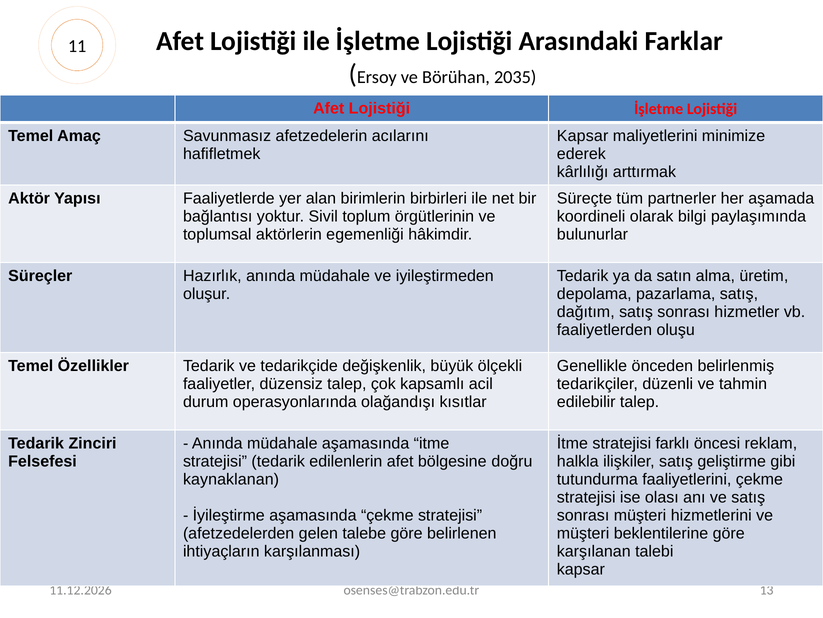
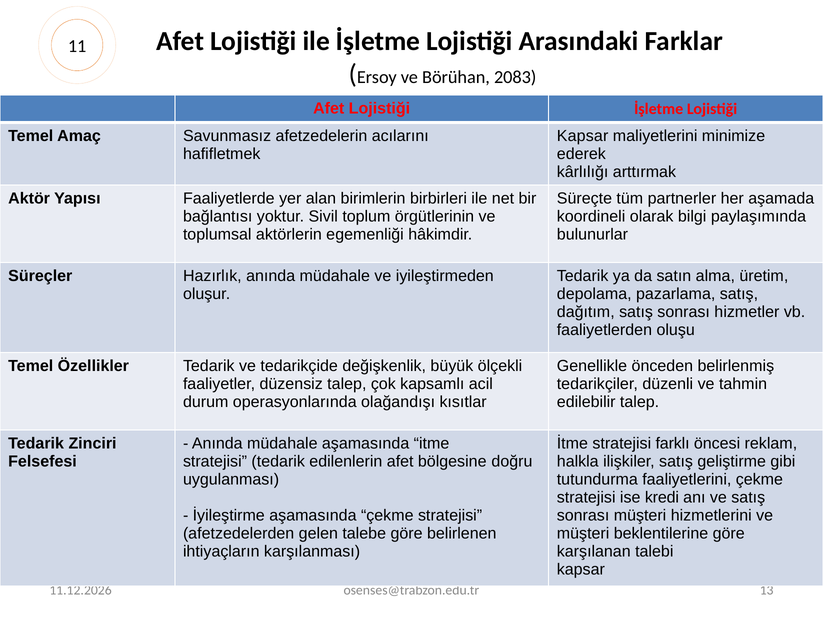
2035: 2035 -> 2083 (515, 77)
kaynaklanan: kaynaklanan -> uygulanması (231, 479)
olası: olası -> kredi (662, 497)
